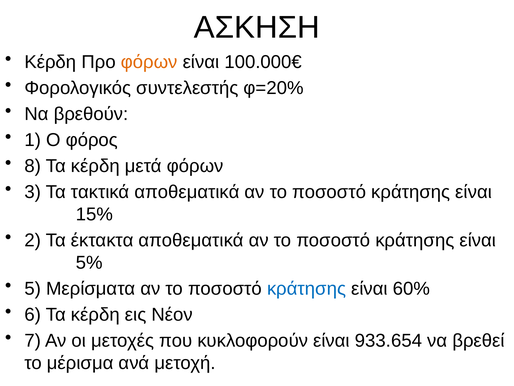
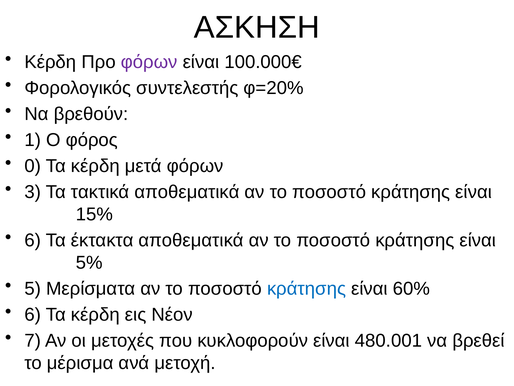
φόρων colour: orange -> purple (149, 62)
8: 8 -> 0 (33, 166)
2: 2 -> 6 (33, 240)
933.654: 933.654 -> 480.001 (388, 340)
